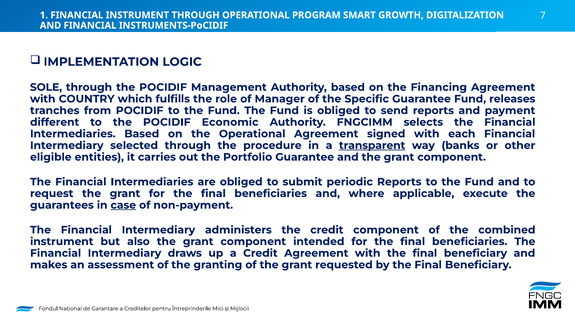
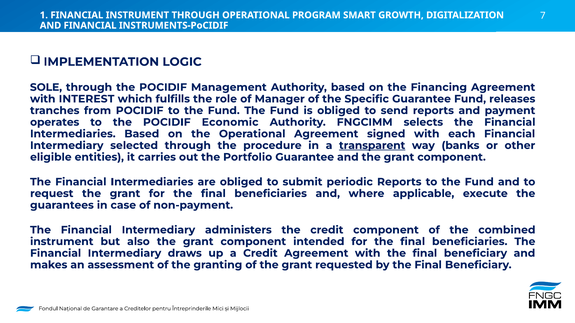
COUNTRY: COUNTRY -> INTEREST (87, 99)
different: different -> operates (55, 122)
case underline: present -> none (123, 205)
